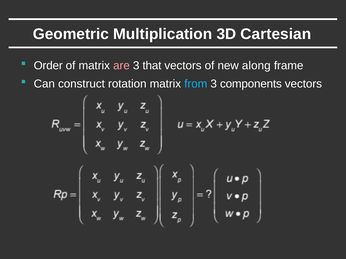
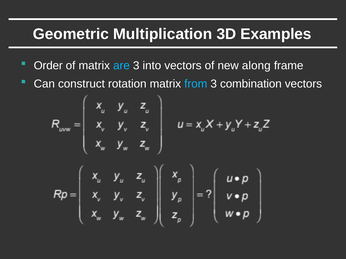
Cartesian: Cartesian -> Examples (276, 34)
are colour: pink -> light blue (121, 66)
that: that -> into (152, 66)
components: components -> combination (251, 84)
